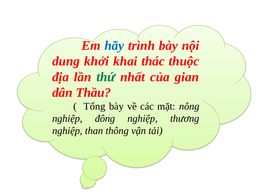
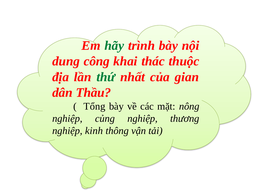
hãy colour: blue -> green (114, 46)
khởi: khởi -> công (97, 61)
đông: đông -> củng (105, 119)
than: than -> kinh (94, 131)
